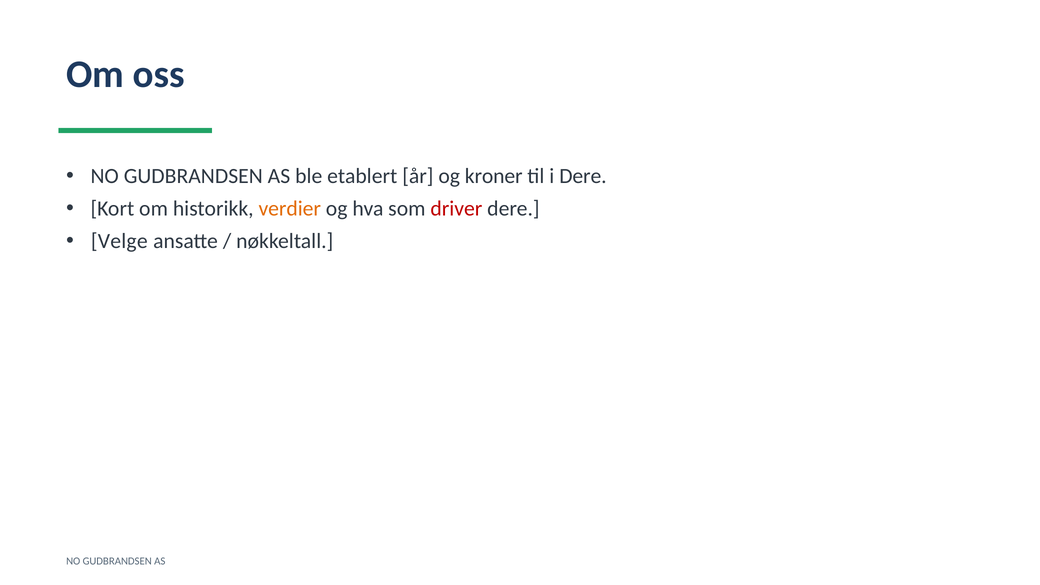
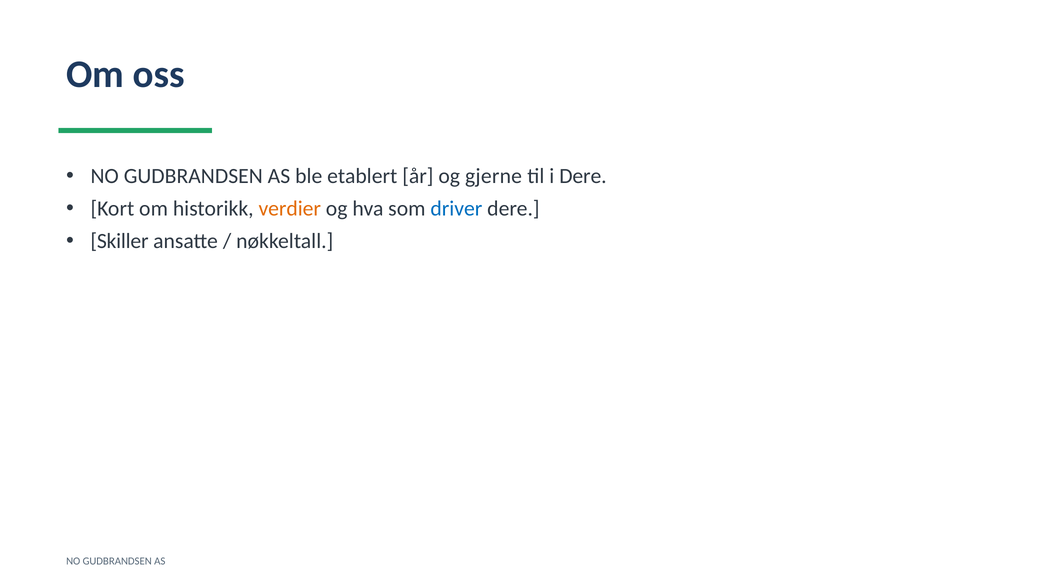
kroner: kroner -> gjerne (494, 176)
driver colour: red -> blue (456, 209)
Velge: Velge -> Skiller (120, 241)
